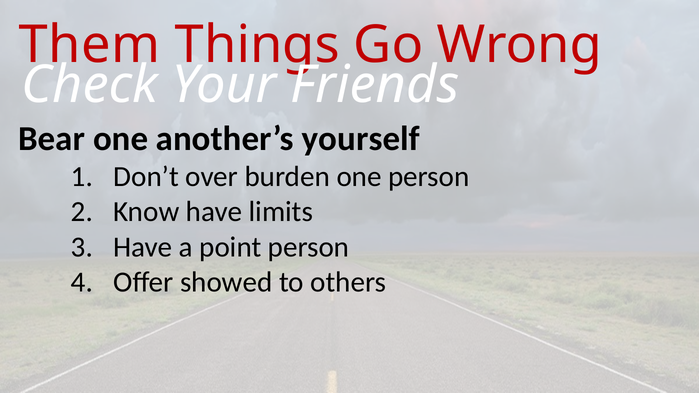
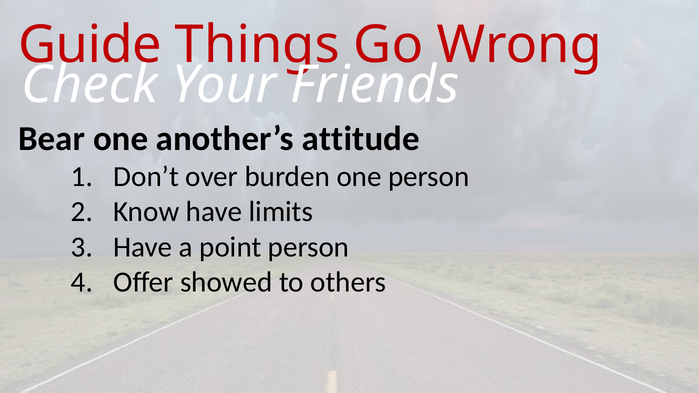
Them: Them -> Guide (90, 45)
yourself: yourself -> attitude (361, 139)
